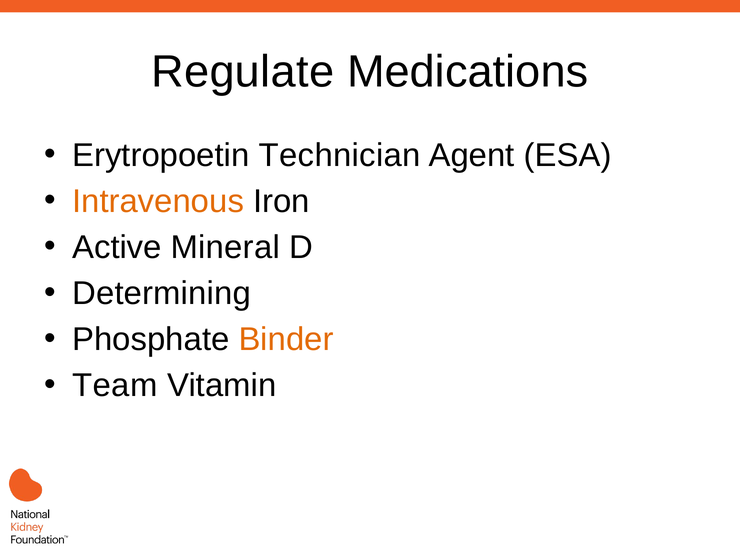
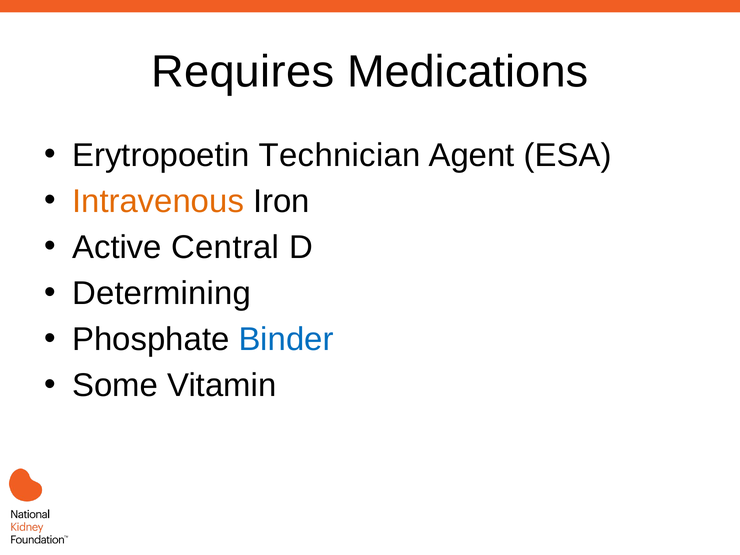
Regulate: Regulate -> Requires (243, 72)
Mineral: Mineral -> Central (225, 247)
Binder colour: orange -> blue (286, 339)
Team: Team -> Some (115, 386)
